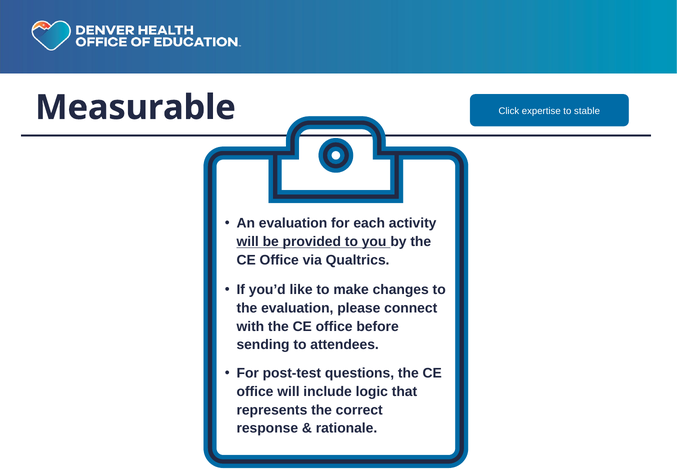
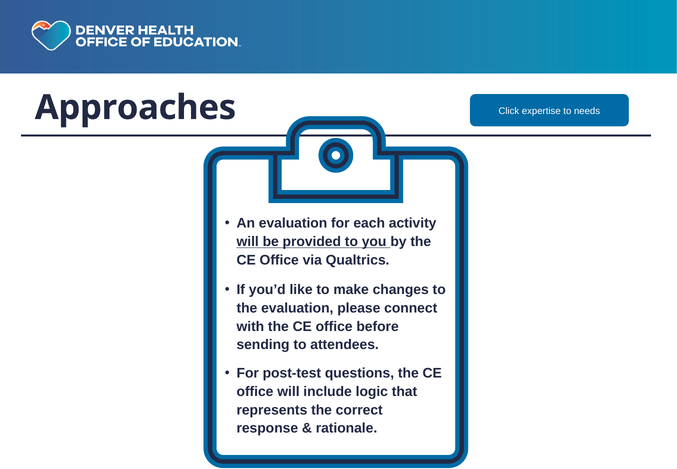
Measurable: Measurable -> Approaches (135, 107)
stable: stable -> needs (587, 111)
